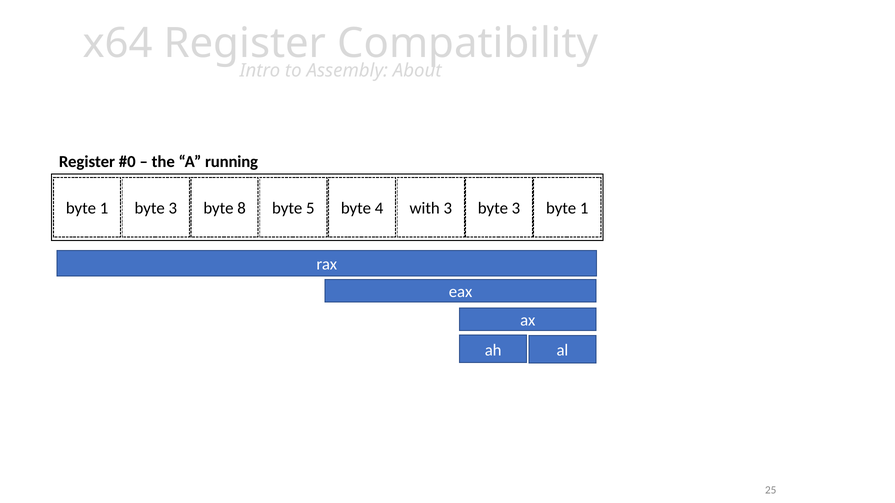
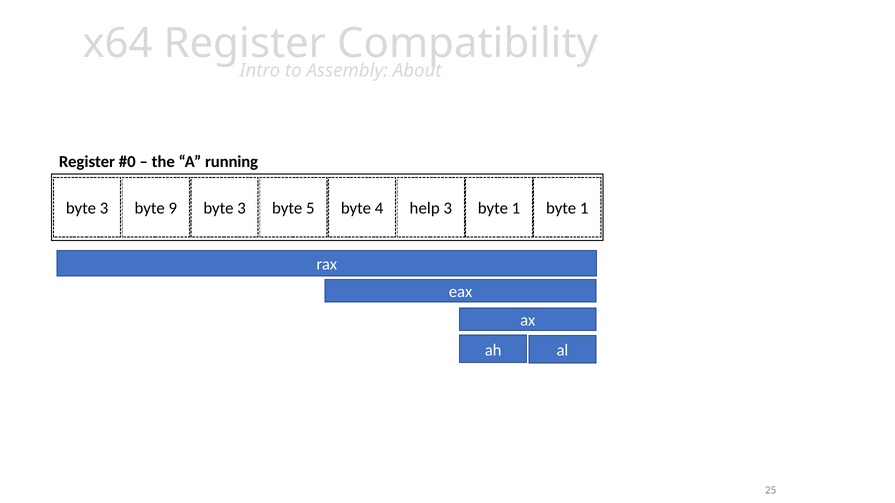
1: 1 -> 3 (104, 208)
3: 3 -> 9 (173, 208)
8: 8 -> 3 (242, 208)
with: with -> help (425, 208)
3 byte 3: 3 -> 1 (516, 208)
